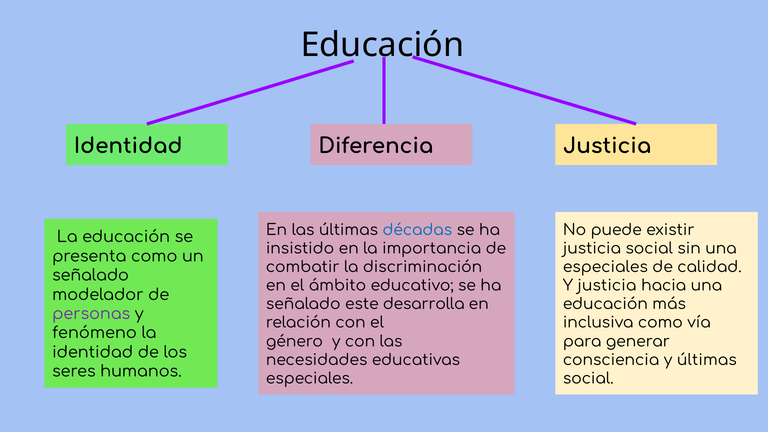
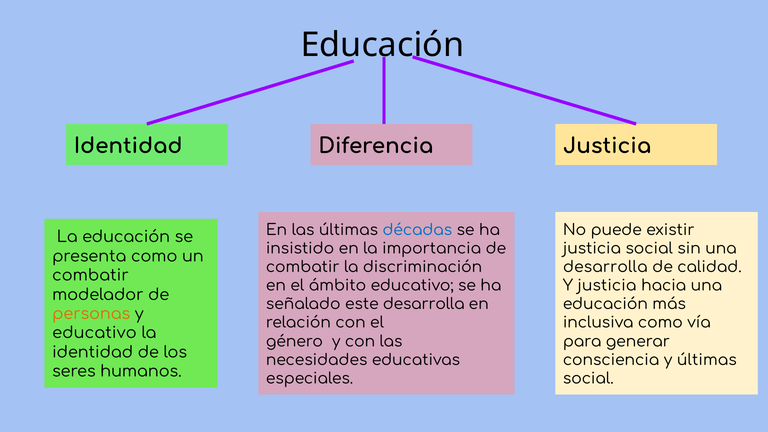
especiales: especiales -> desarrolla (605, 267)
señalado: señalado -> combatir (90, 276)
personas colour: purple -> orange (91, 314)
fenómeno: fenómeno -> educativo (94, 333)
